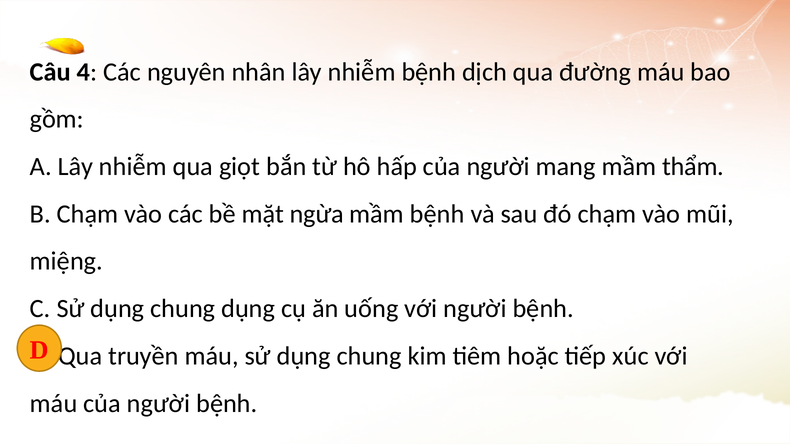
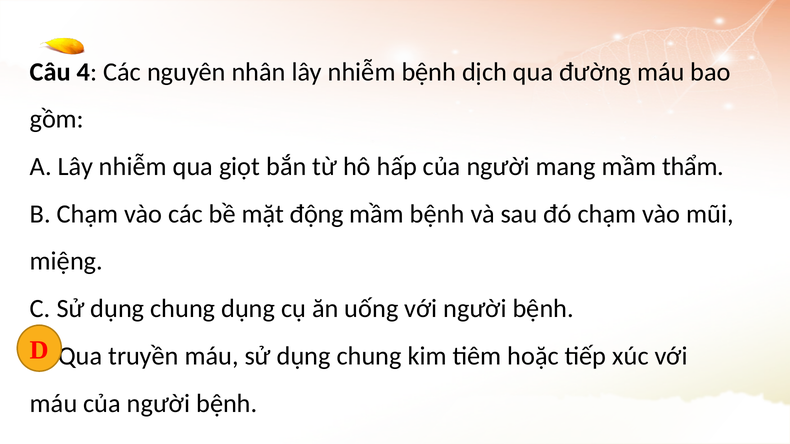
ngừa: ngừa -> động (317, 214)
